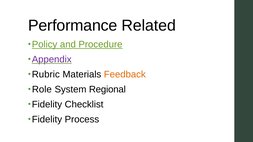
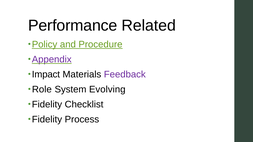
Rubric: Rubric -> Impact (46, 74)
Feedback colour: orange -> purple (125, 74)
Regional: Regional -> Evolving (107, 90)
